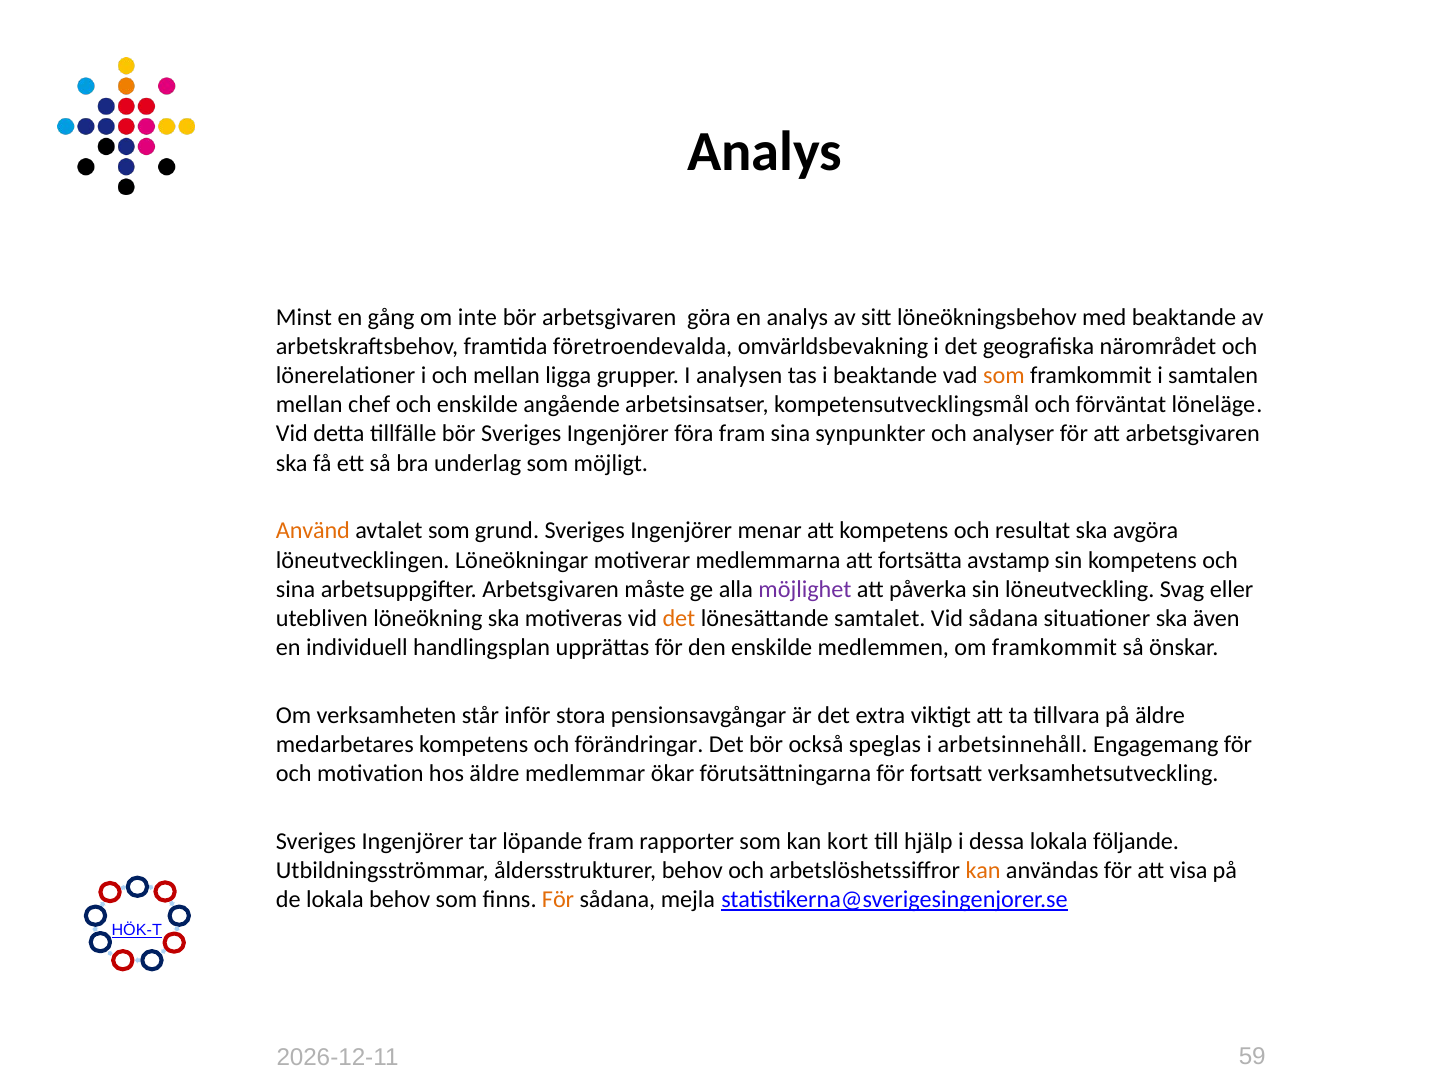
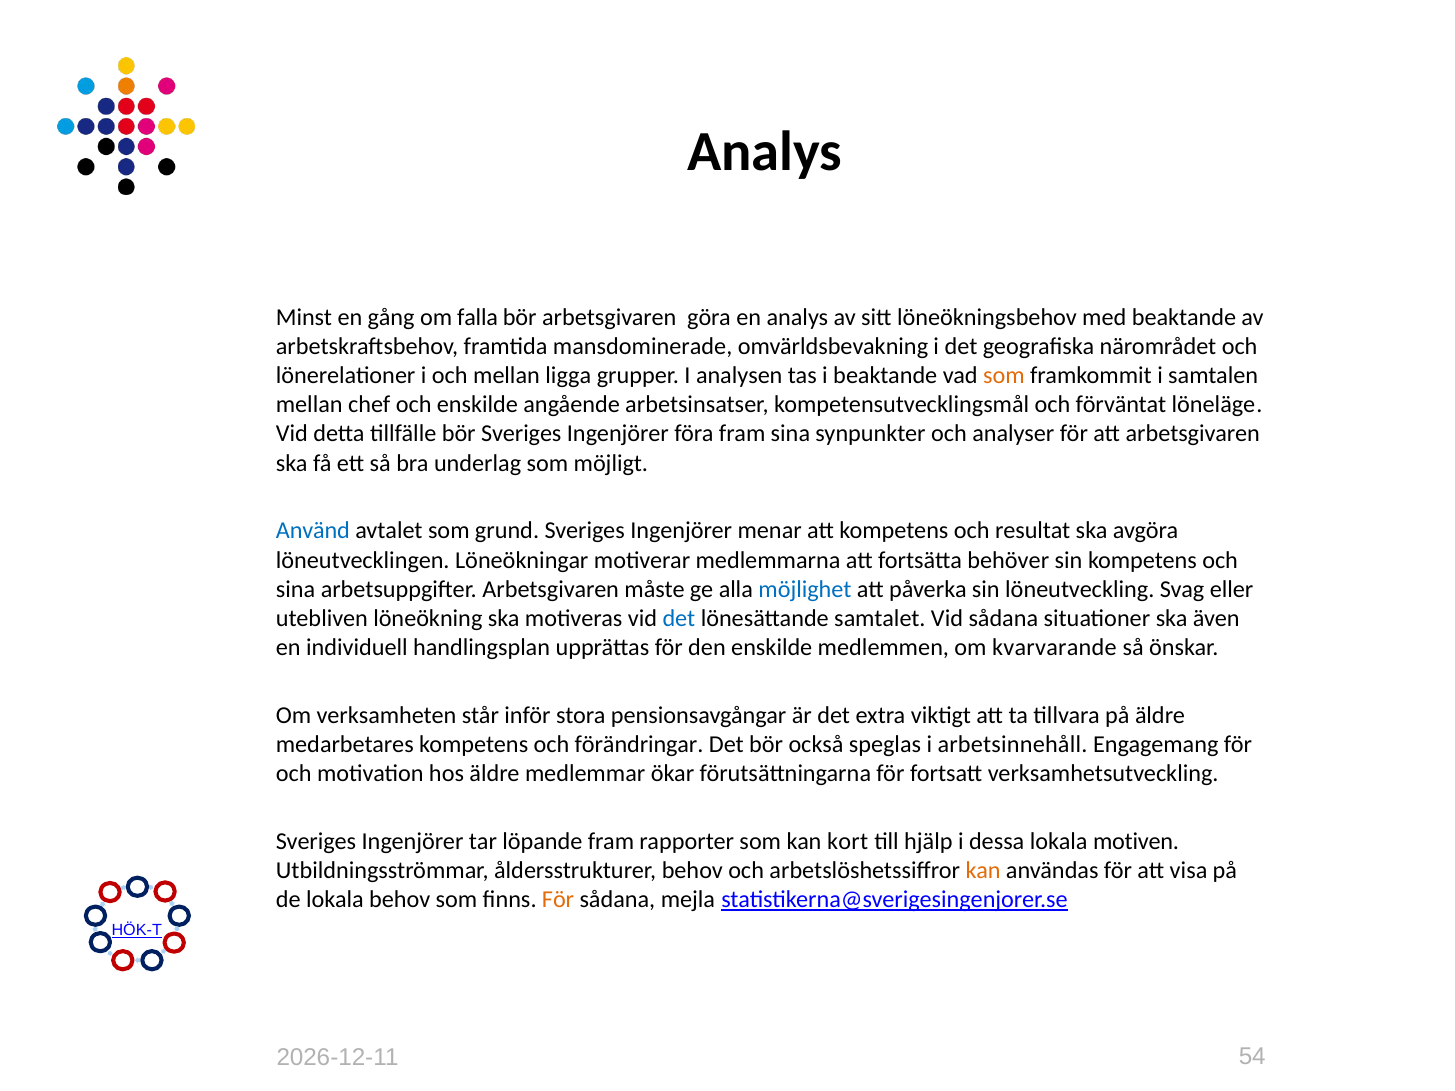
inte: inte -> falla (478, 318)
företroendevalda: företroendevalda -> mansdominerade (643, 347)
Använd colour: orange -> blue (313, 531)
avstamp: avstamp -> behöver (1008, 560)
möjlighet colour: purple -> blue (805, 589)
det colour: orange -> blue (679, 618)
om framkommit: framkommit -> kvarvarande (1054, 647)
följande: följande -> motiven (1136, 842)
59: 59 -> 54 (1252, 1057)
